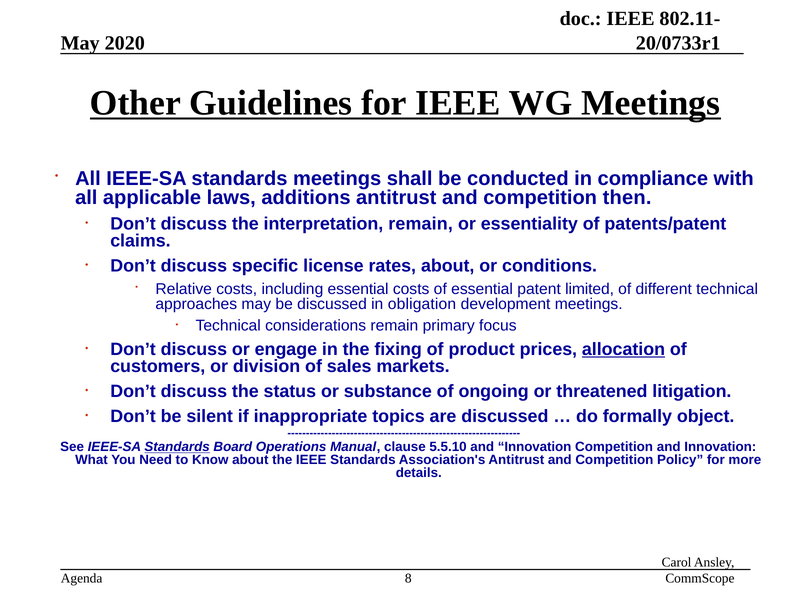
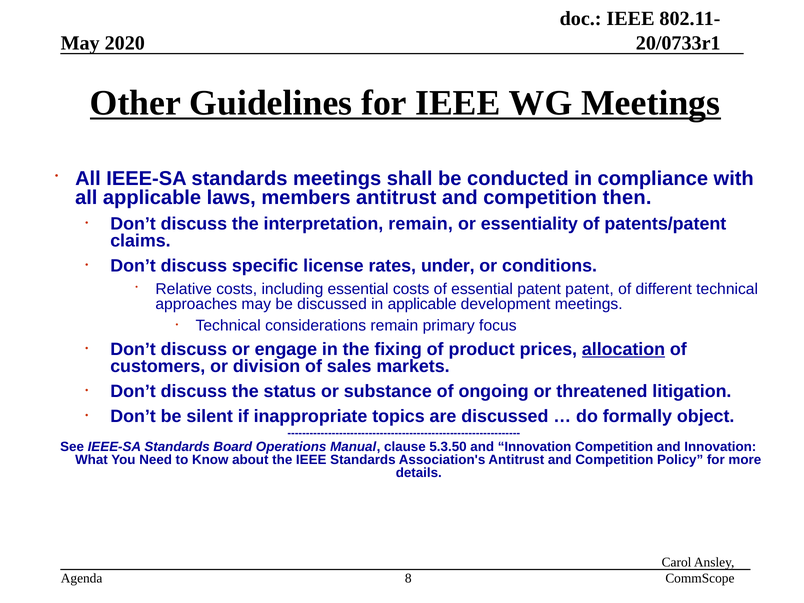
additions: additions -> members (306, 198)
rates about: about -> under (448, 266)
patent limited: limited -> patent (589, 289)
in obligation: obligation -> applicable (422, 304)
Standards underline: present -> none (177, 447)
5.5.10: 5.5.10 -> 5.3.50 (448, 447)
